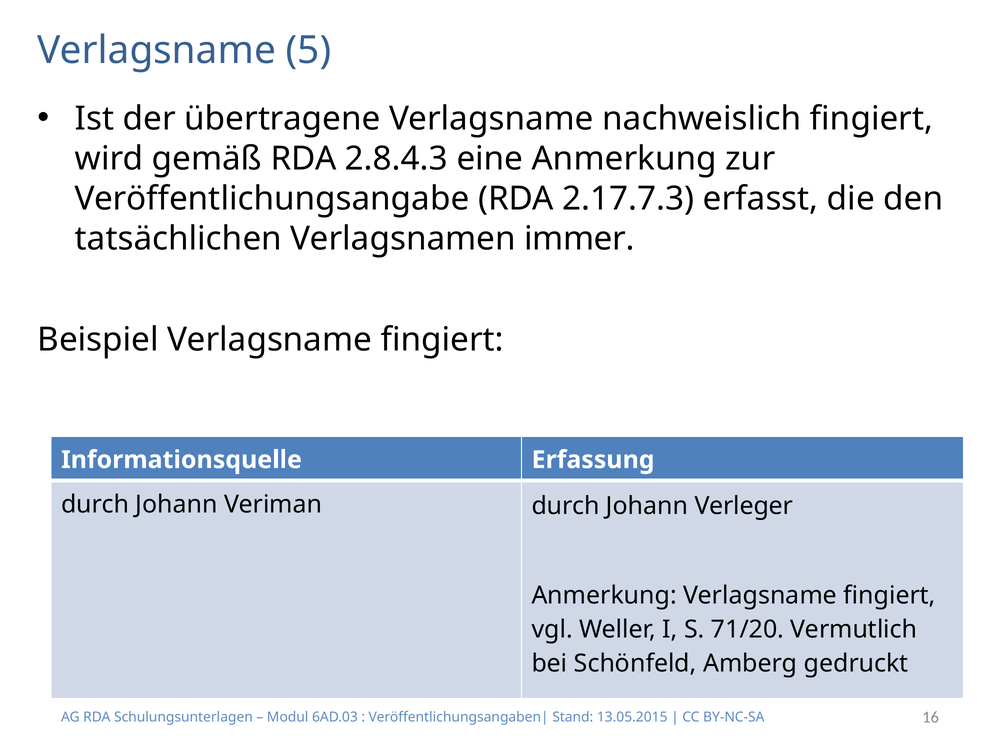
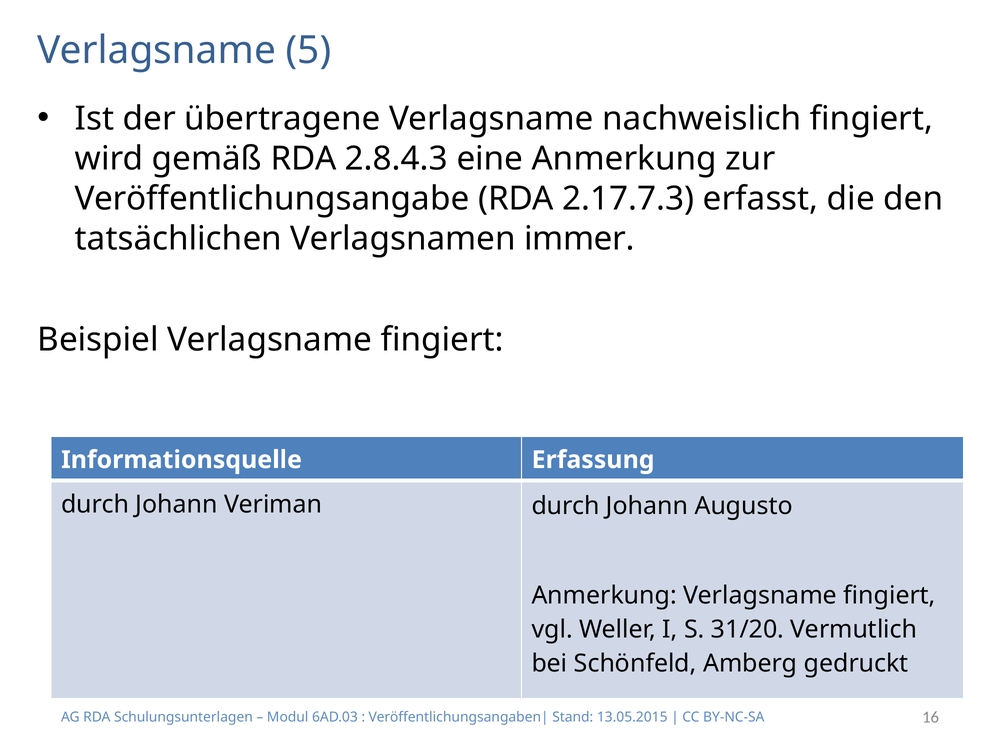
Verleger: Verleger -> Augusto (744, 506)
71/20: 71/20 -> 31/20 (748, 630)
